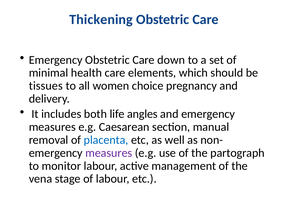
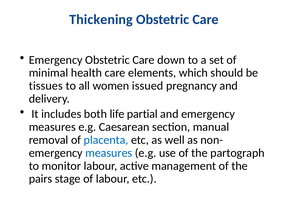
choice: choice -> issued (148, 86)
angles: angles -> partial (142, 114)
measures colour: purple -> blue (109, 153)
vena: vena -> pairs (41, 179)
